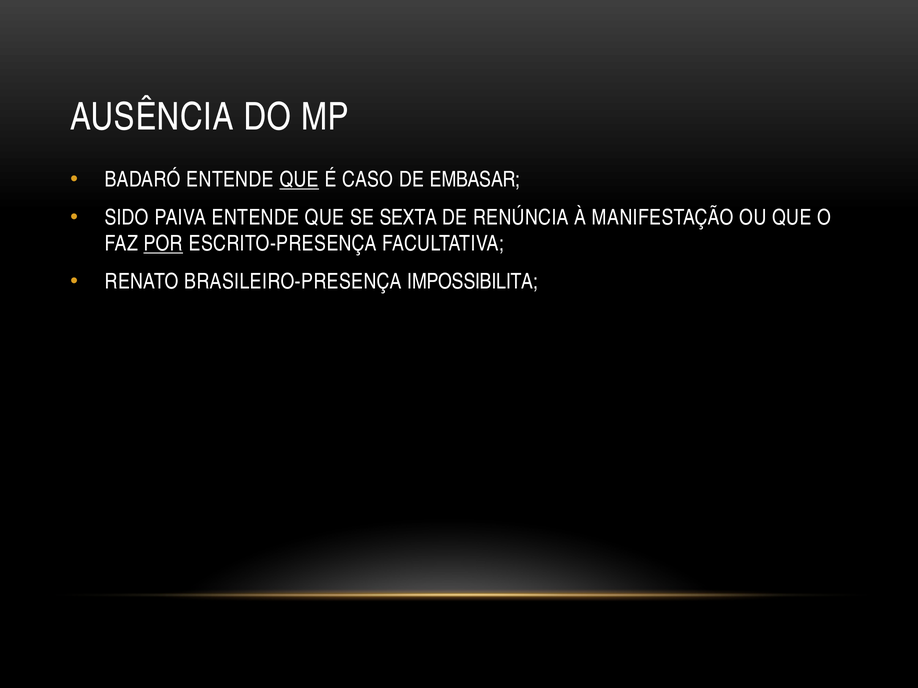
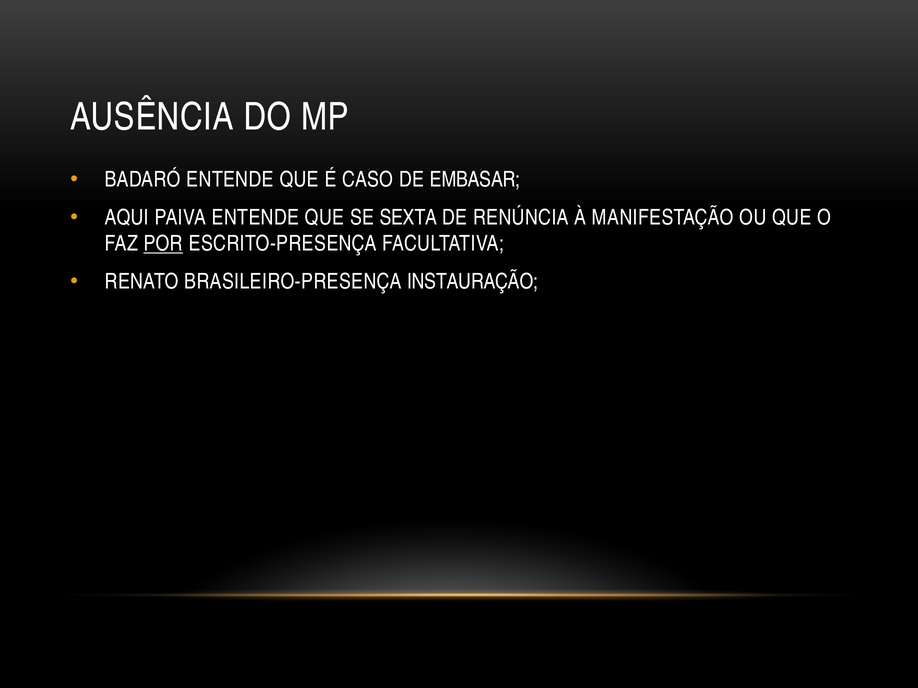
QUE underline: present -> none (299, 180)
SIDO: SIDO -> AQUI (127, 218)
IMPOSSIBILITA: IMPOSSIBILITA -> INSTAURAÇÃO (473, 282)
